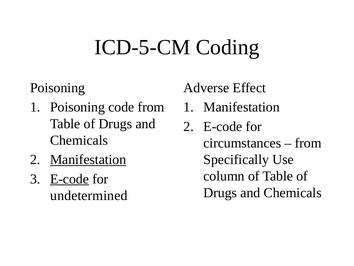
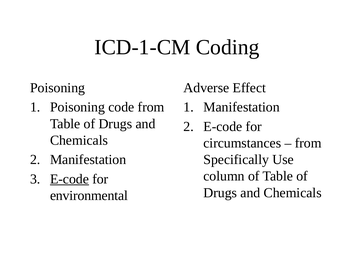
ICD-5-CM: ICD-5-CM -> ICD-1-CM (142, 47)
Manifestation underline: present -> none (88, 159)
undetermined: undetermined -> environmental (89, 195)
